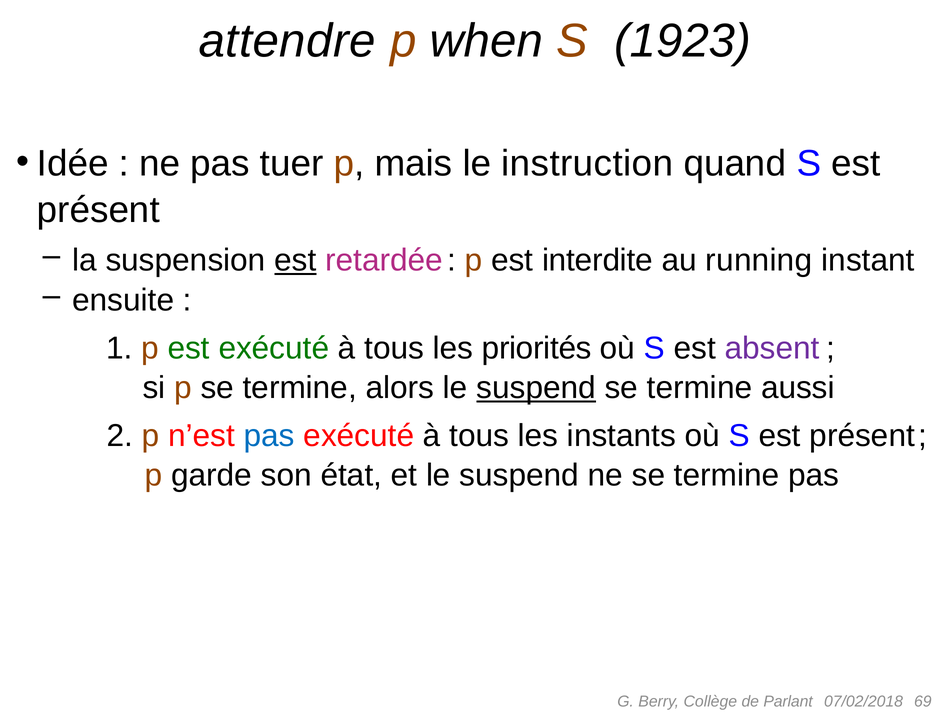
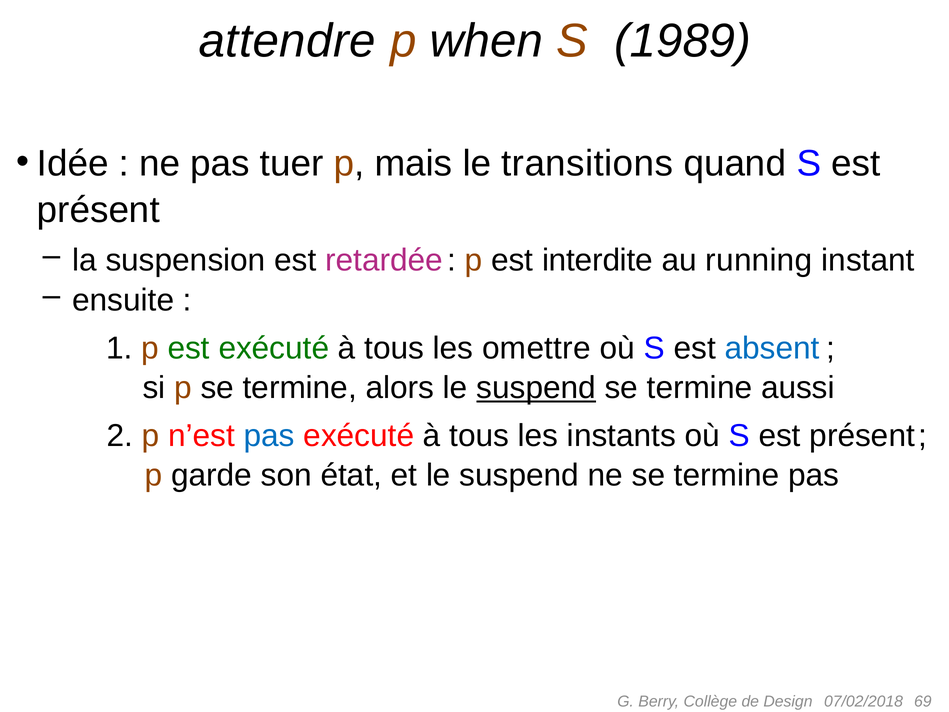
1923: 1923 -> 1989 (683, 41)
instruction: instruction -> transitions (587, 163)
est underline: present -> none (295, 260)
priorités: priorités -> omettre (536, 348)
absent colour: purple -> blue (772, 348)
Parlant: Parlant -> Design (788, 701)
